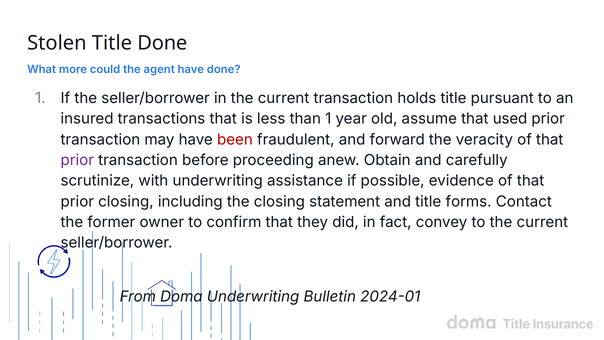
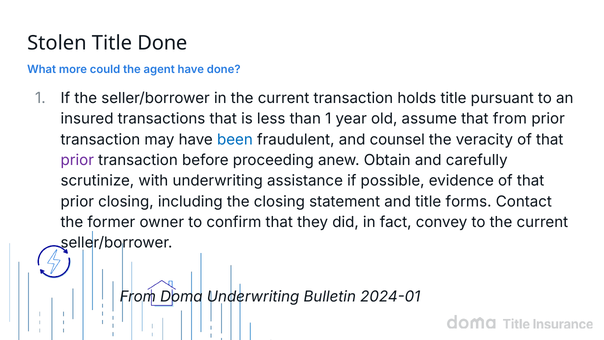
that used: used -> from (510, 119)
been colour: red -> blue (235, 140)
forward: forward -> counsel (397, 140)
